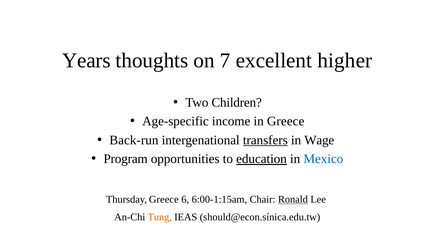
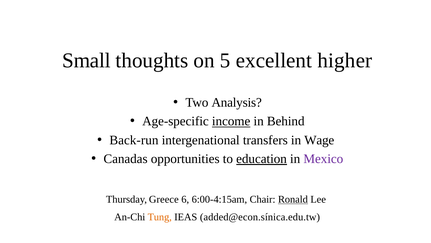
Years: Years -> Small (86, 60)
7: 7 -> 5 (225, 60)
Children: Children -> Analysis (237, 102)
income underline: none -> present (231, 121)
in Greece: Greece -> Behind (286, 121)
transfers underline: present -> none (265, 140)
Program: Program -> Canadas (126, 159)
Mexico colour: blue -> purple (323, 159)
6:00-1:15am: 6:00-1:15am -> 6:00-4:15am (219, 199)
should@econ.sínica.edu.tw: should@econ.sínica.edu.tw -> added@econ.sínica.edu.tw (260, 216)
